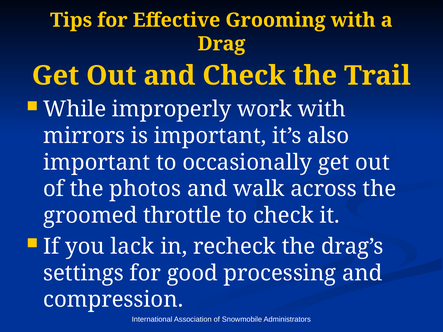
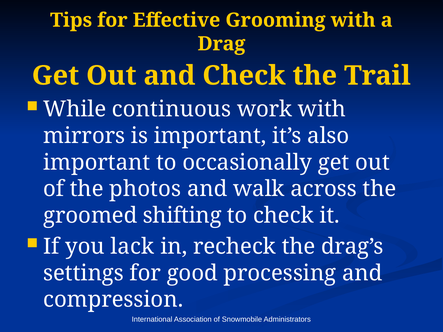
improperly: improperly -> continuous (172, 109)
throttle: throttle -> shifting (182, 216)
